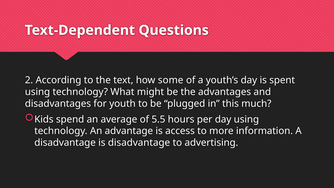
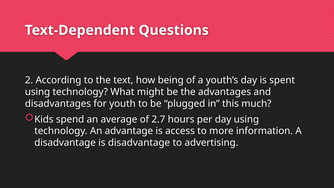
some: some -> being (171, 80)
5.5: 5.5 -> 2.7 (158, 119)
